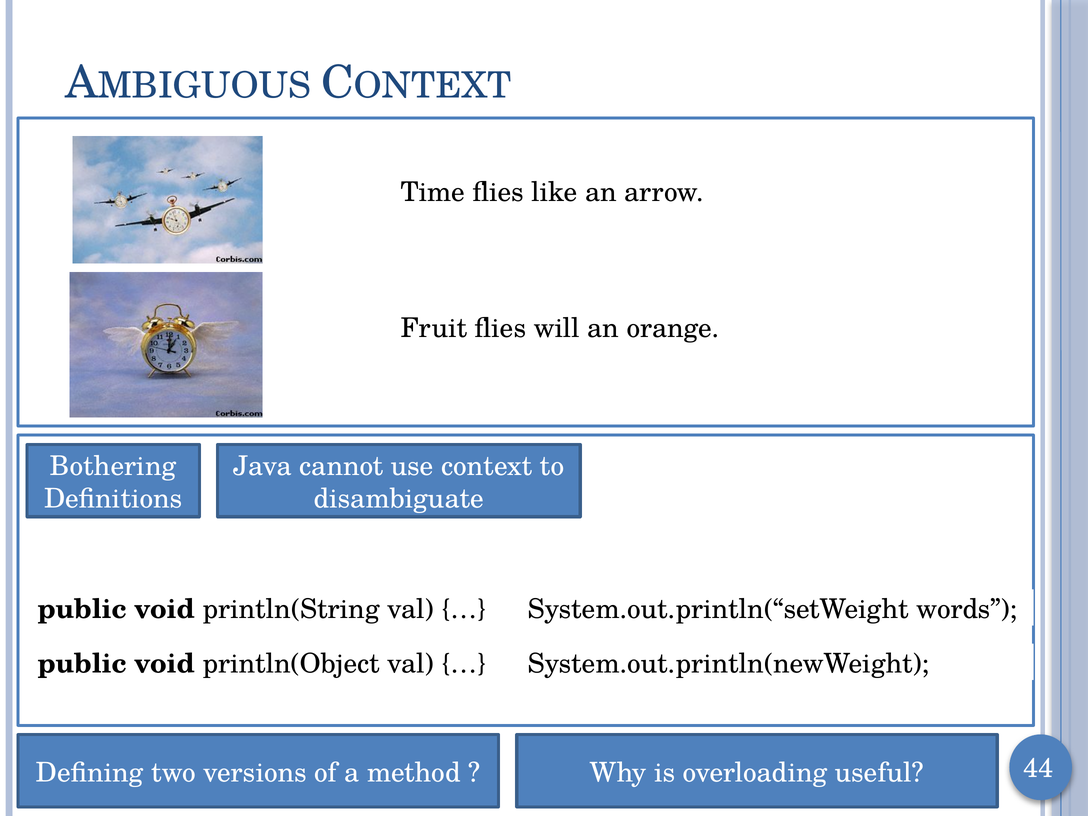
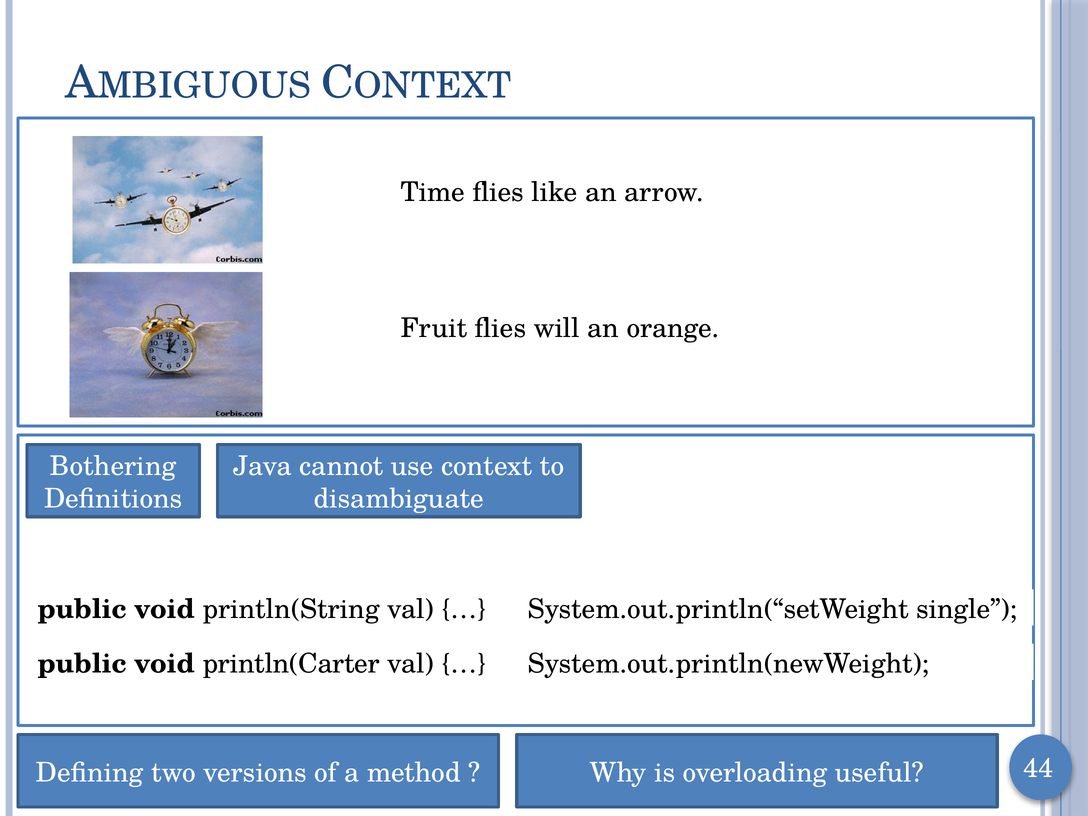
words: words -> single (967, 609)
println(Object: println(Object -> println(Carter (291, 664)
